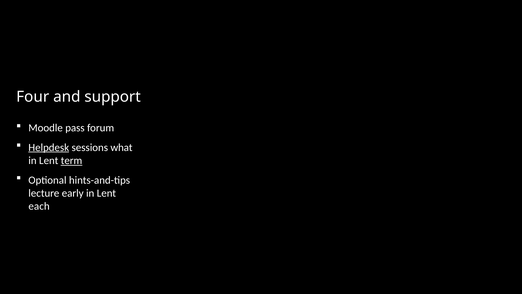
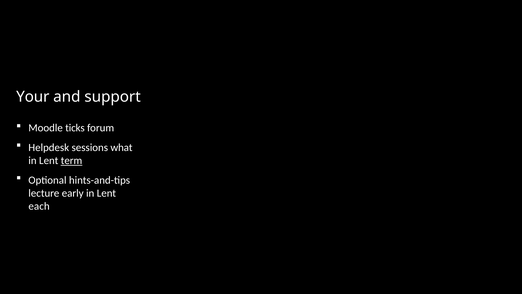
Four: Four -> Your (33, 97)
pass: pass -> ticks (75, 128)
Helpdesk underline: present -> none (49, 147)
